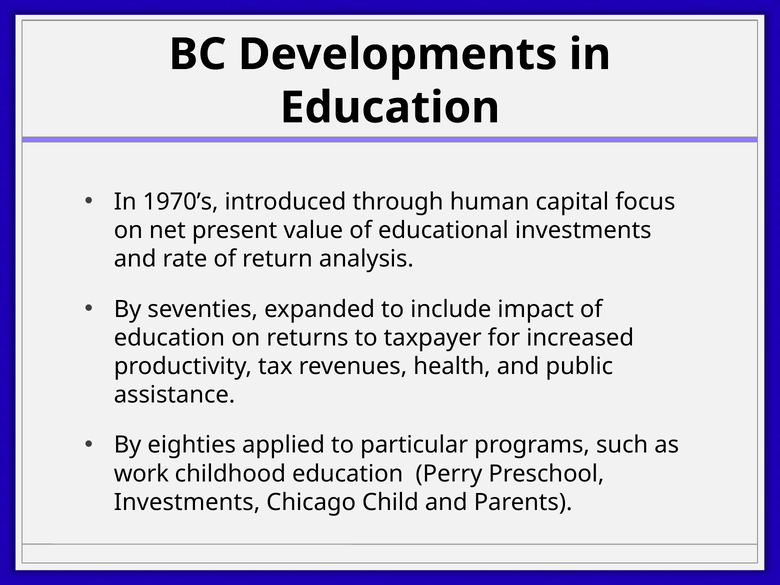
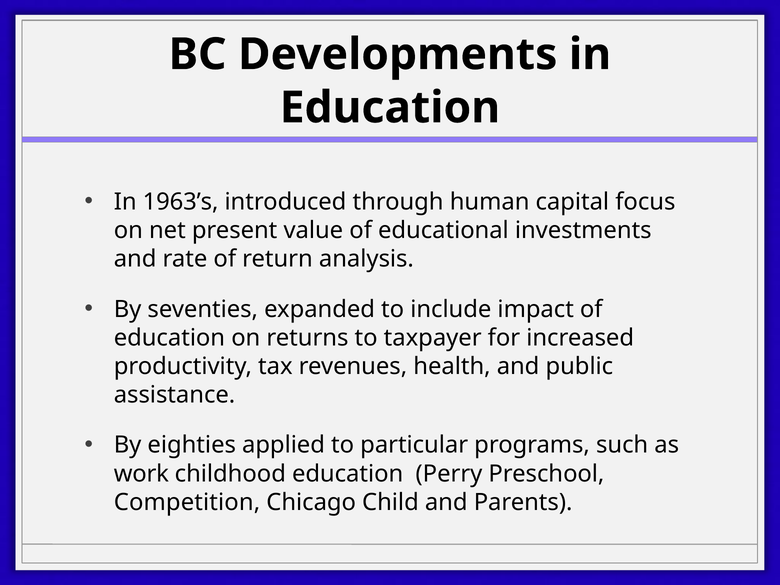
1970’s: 1970’s -> 1963’s (181, 202)
Investments: Investments -> Competition (187, 502)
